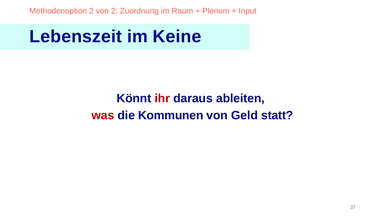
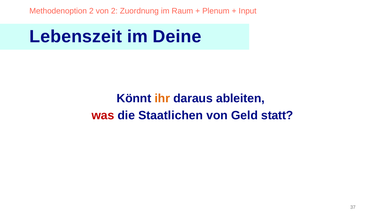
Keine: Keine -> Deine (177, 37)
ihr colour: red -> orange (162, 98)
Kommunen: Kommunen -> Staatlichen (171, 115)
